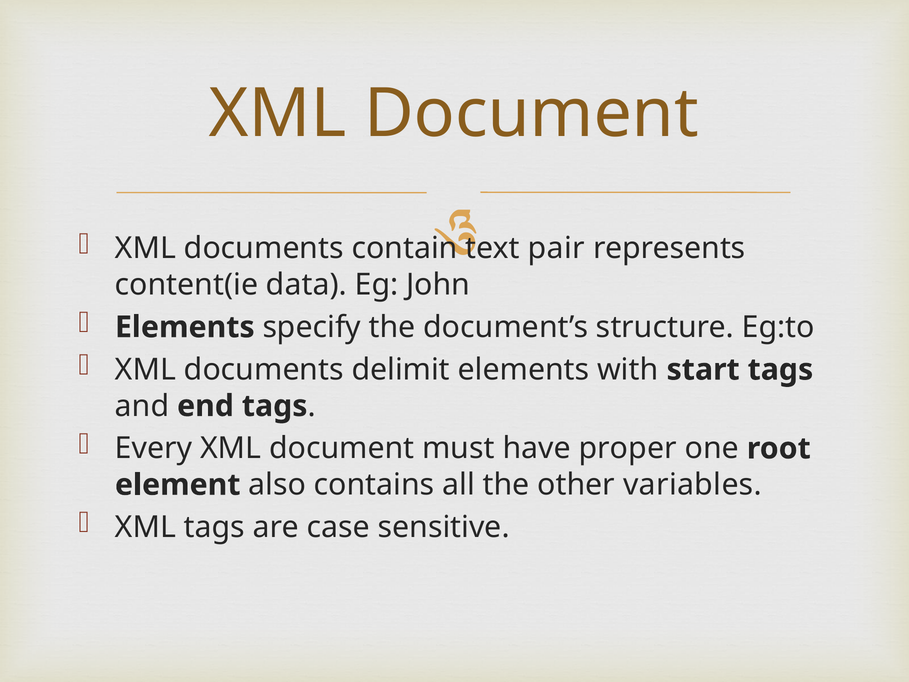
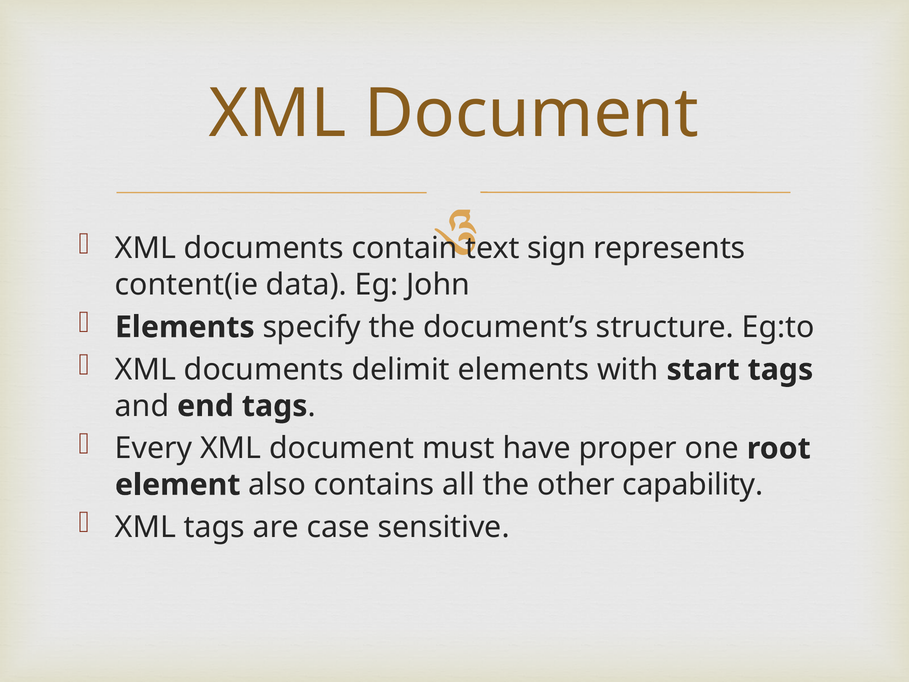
pair: pair -> sign (557, 248)
variables: variables -> capability (693, 485)
